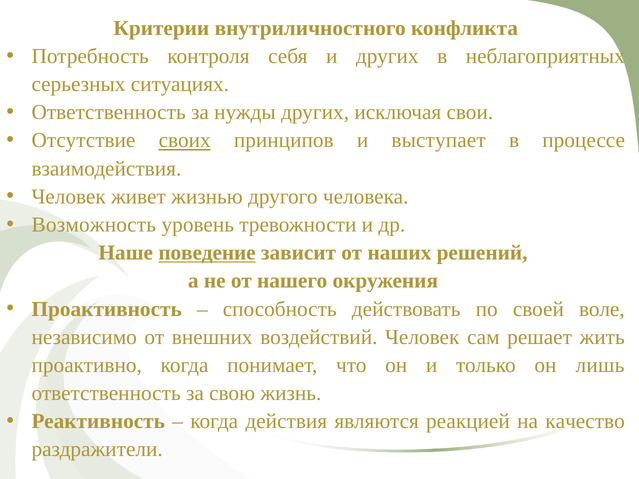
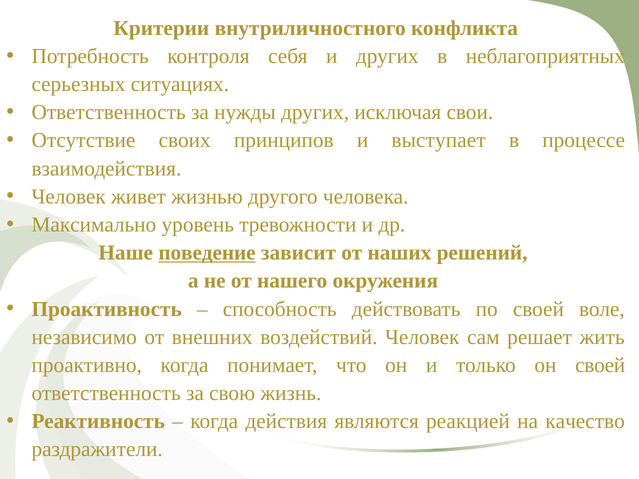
своих underline: present -> none (185, 141)
Возможность: Возможность -> Максимально (94, 225)
он лишь: лишь -> своей (600, 365)
